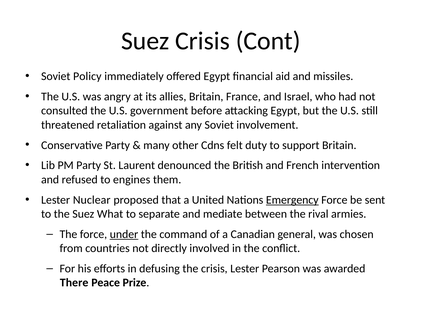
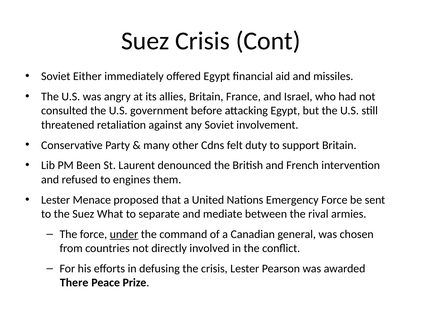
Policy: Policy -> Either (87, 76)
PM Party: Party -> Been (89, 165)
Nuclear: Nuclear -> Menace (92, 200)
Emergency underline: present -> none (292, 200)
